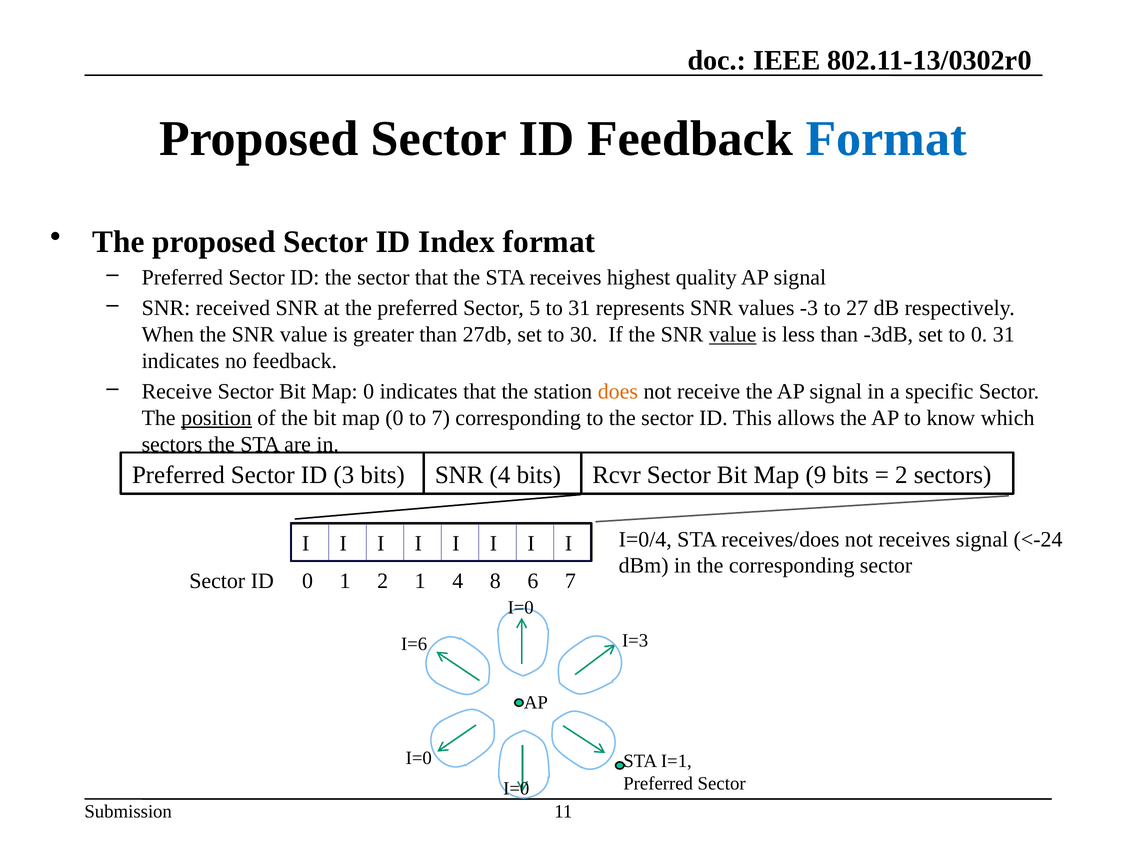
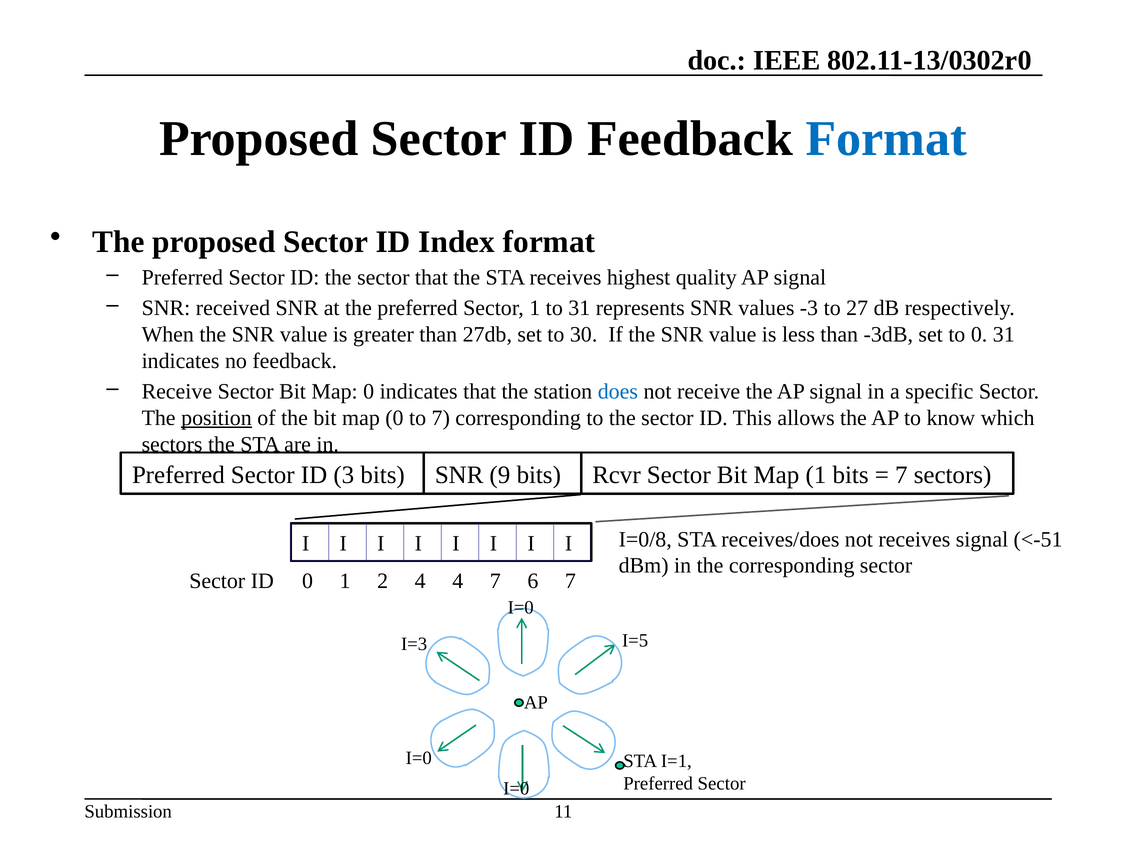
Sector 5: 5 -> 1 (535, 308)
value underline: present -> none (733, 334)
does colour: orange -> blue (618, 391)
SNR 4: 4 -> 9 (500, 474)
Map 9: 9 -> 1 (816, 474)
2: 2 -> 7 (901, 474)
I=0/4: I=0/4 -> I=0/8 (645, 539)
<-24: <-24 -> <-51 (1038, 539)
2 1: 1 -> 4 (420, 580)
4 8: 8 -> 7 (495, 580)
I=3: I=3 -> I=5 (635, 640)
I=6: I=6 -> I=3 (414, 643)
